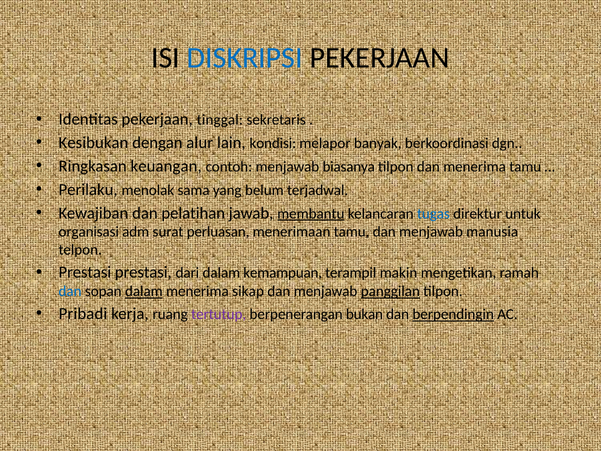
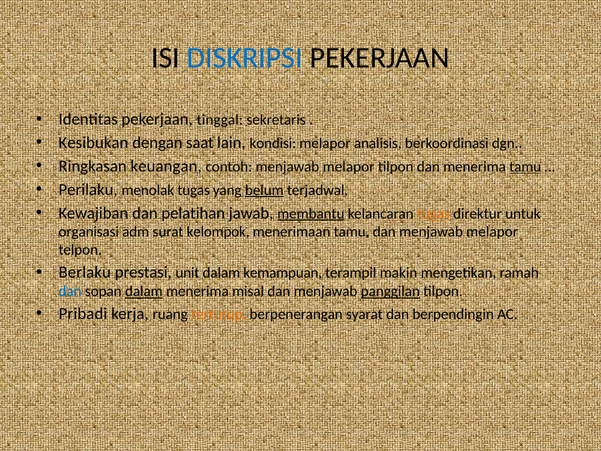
alur: alur -> saat (200, 143)
banyak: banyak -> analisis (378, 143)
contoh menjawab biasanya: biasanya -> melapor (349, 167)
tamu underline: none -> present (525, 167)
menolak sama: sama -> tugas (194, 190)
belum underline: none -> present (264, 190)
tugas colour: blue -> orange (433, 213)
perluasan: perluasan -> kelompok (218, 232)
dan menjawab manusia: manusia -> melapor (492, 232)
Prestasi: Prestasi -> Berlaku (85, 272)
dari: dari -> unit (187, 273)
sikap: sikap -> misal (248, 291)
tertutup colour: purple -> orange (219, 314)
bukan: bukan -> syarat (364, 314)
berpendingin underline: present -> none (453, 314)
